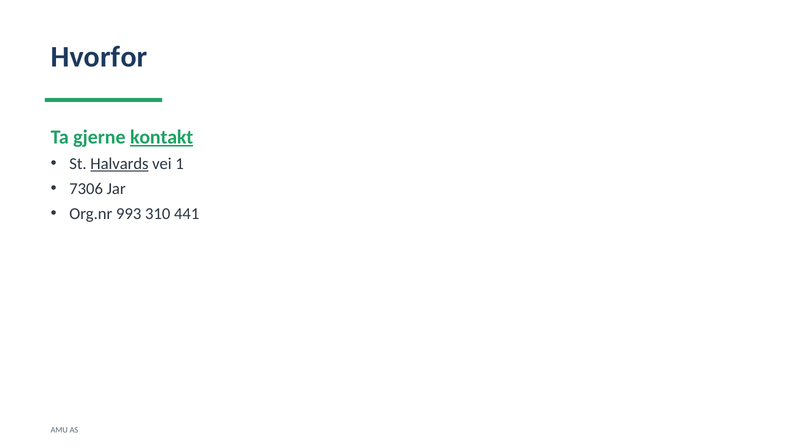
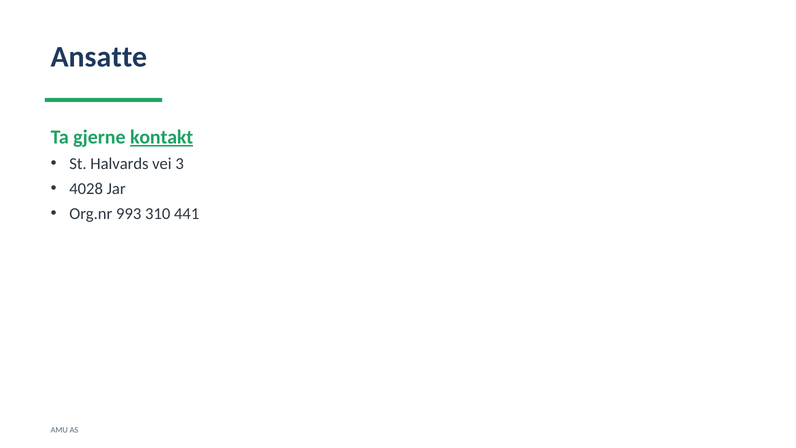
Hvorfor: Hvorfor -> Ansatte (99, 57)
Halvards underline: present -> none (119, 164)
1: 1 -> 3 (180, 164)
7306: 7306 -> 4028 (86, 189)
